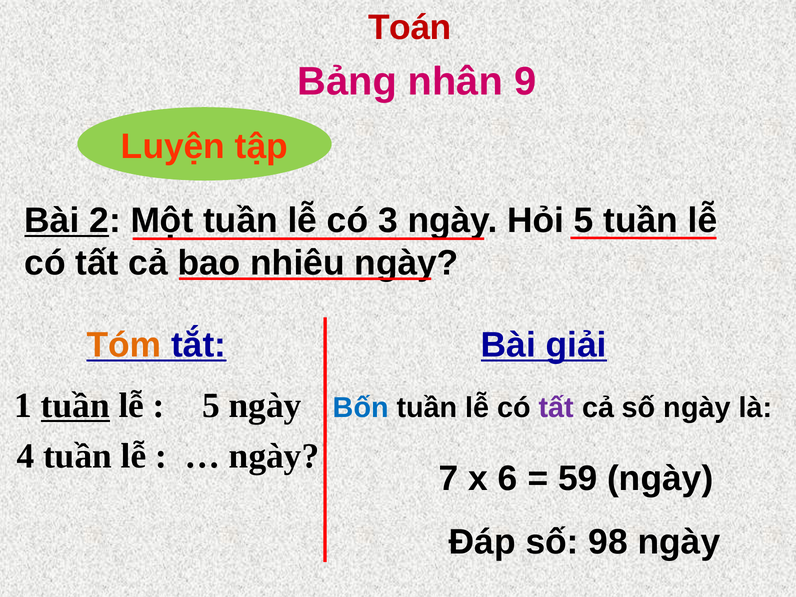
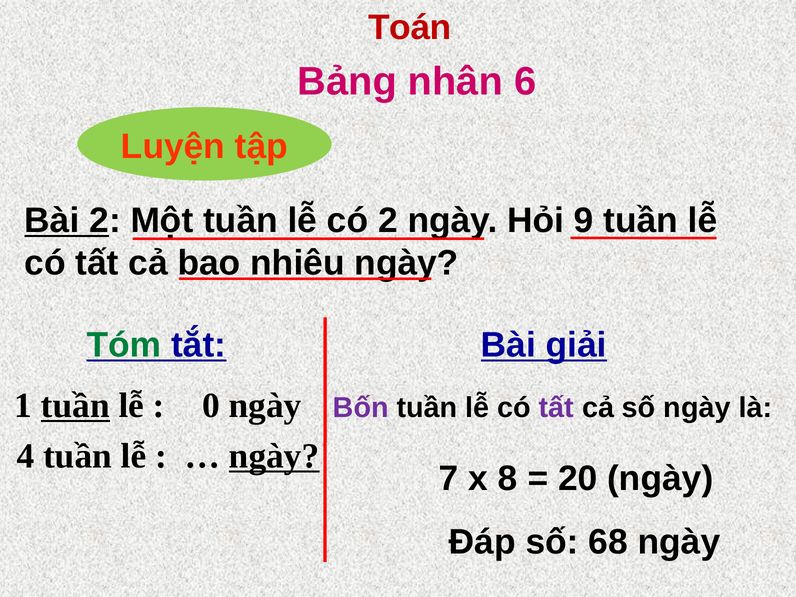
9: 9 -> 6 (525, 81)
có 3: 3 -> 2 (388, 220)
Hỏi 5: 5 -> 9 (584, 220)
Tóm colour: orange -> green (124, 345)
5: 5 -> 0 (211, 406)
Bốn colour: blue -> purple (361, 408)
ngày underline: none -> present (274, 456)
6: 6 -> 8 (508, 479)
59: 59 -> 20 (578, 479)
98: 98 -> 68 (608, 542)
